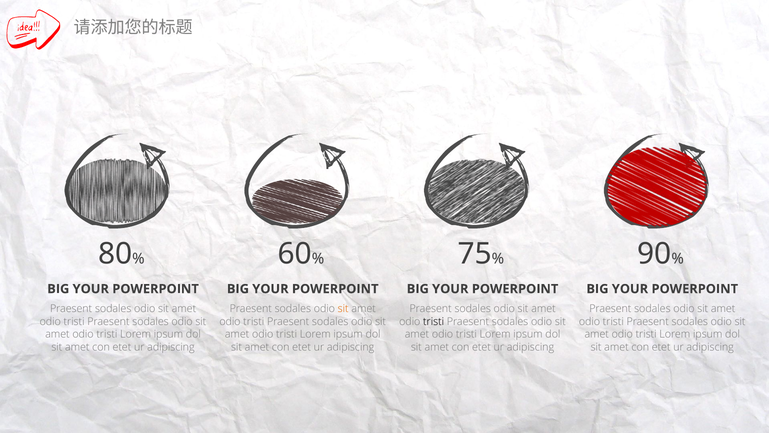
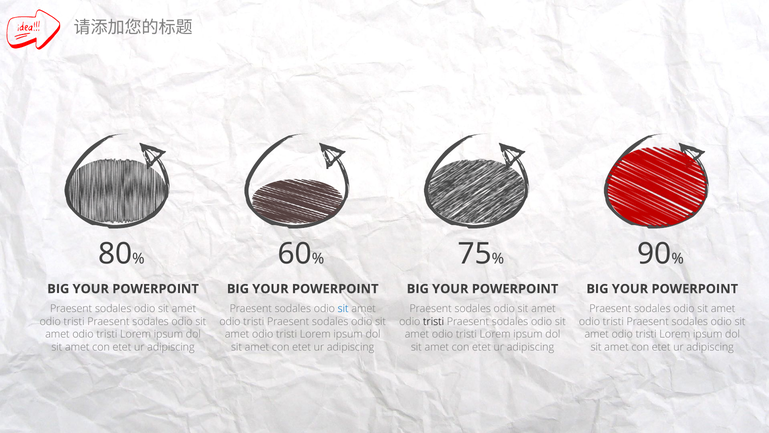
sit colour: orange -> blue (343, 308)
